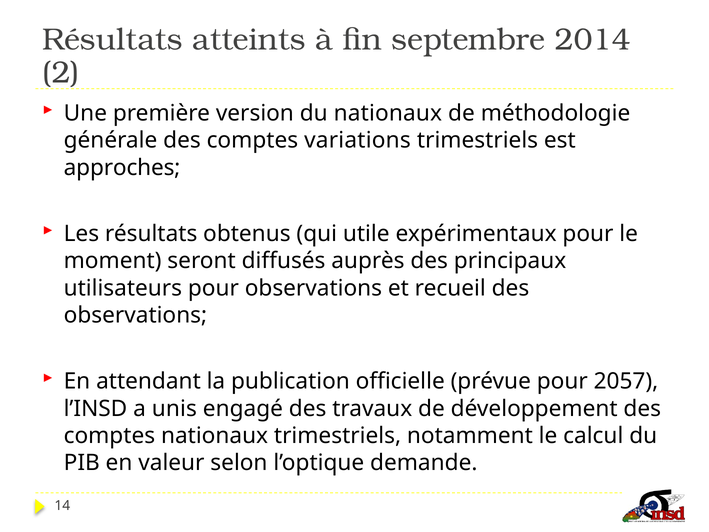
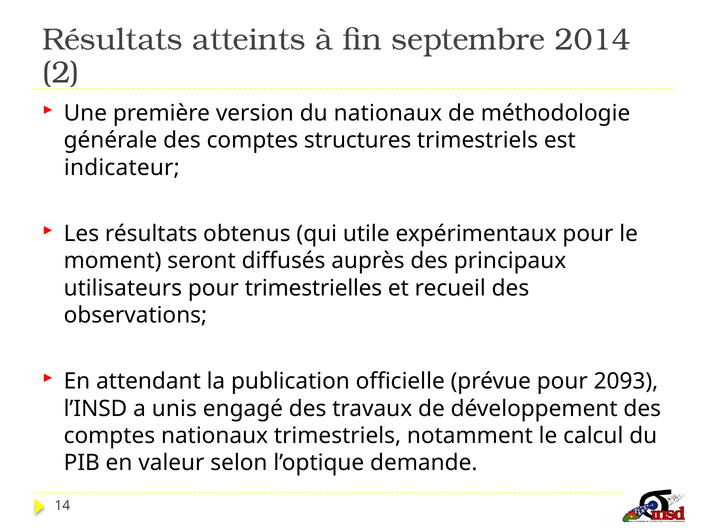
variations: variations -> structures (358, 140)
approches: approches -> indicateur (122, 168)
pour observations: observations -> trimestrielles (313, 288)
2057: 2057 -> 2093 (626, 381)
